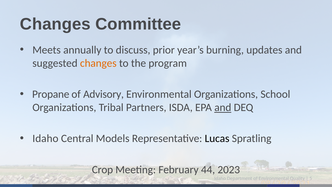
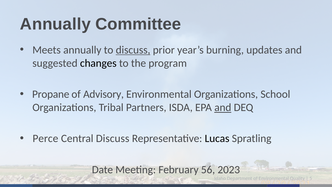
Changes: Changes -> Annually (55, 24)
discuss underline: none -> present (133, 50)
changes colour: orange -> black (98, 63)
Idaho: Idaho -> Perce (45, 138)
Central Models: Models -> Discuss (113, 138)
Crop: Crop -> Date (102, 169)
44: 44 -> 56 (208, 169)
